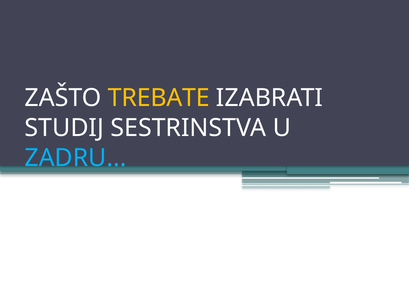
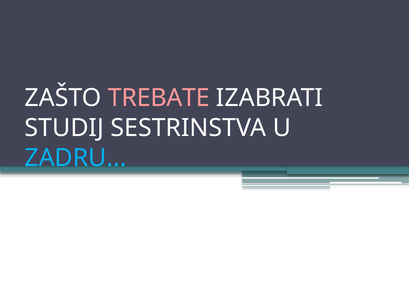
TREBATE colour: yellow -> pink (159, 98)
